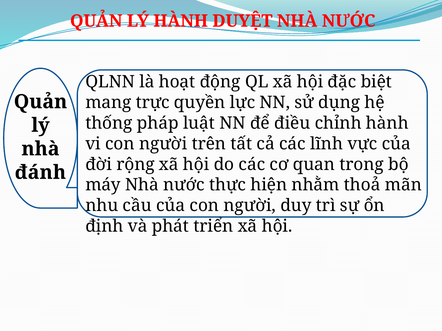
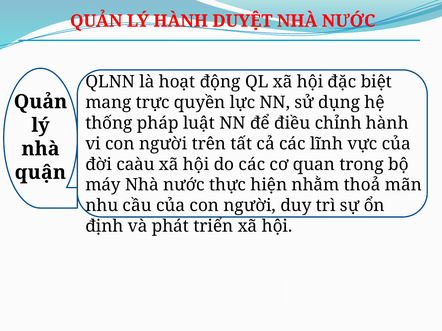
rộng: rộng -> caàu (136, 165)
đánh: đánh -> quận (40, 173)
